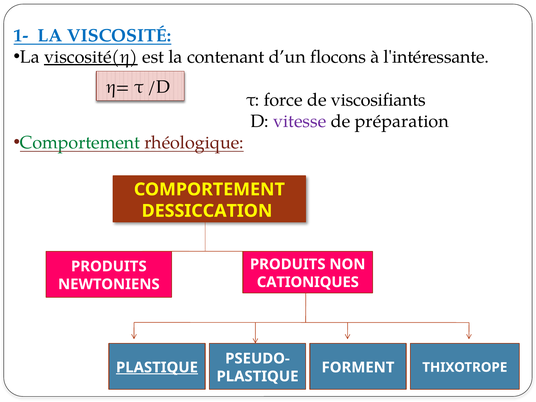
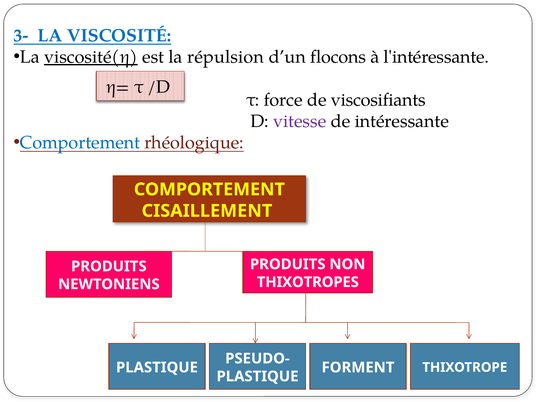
1-: 1- -> 3- (21, 36)
contenant: contenant -> répulsion (226, 57)
préparation: préparation -> intéressante (402, 121)
Comportement colour: green -> blue (80, 143)
DESSICCATION: DESSICCATION -> CISAILLEMENT (207, 211)
CATIONIQUES: CATIONIQUES -> THIXOTROPES (308, 282)
PLASTIQUE underline: present -> none (157, 367)
